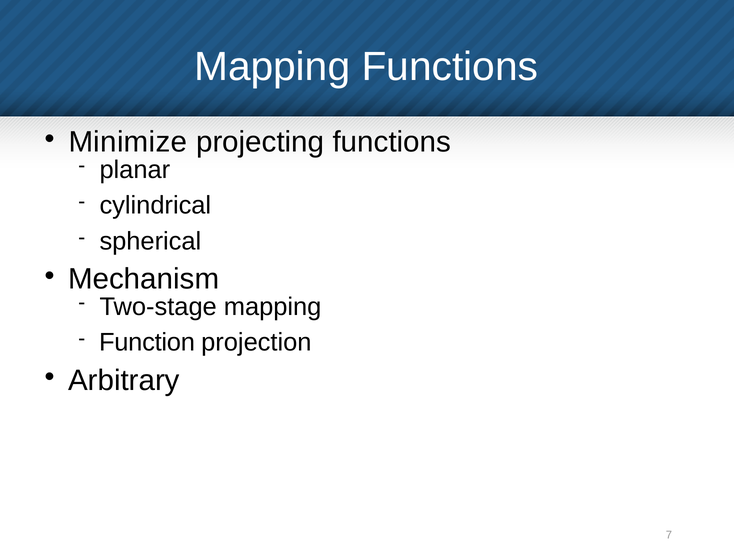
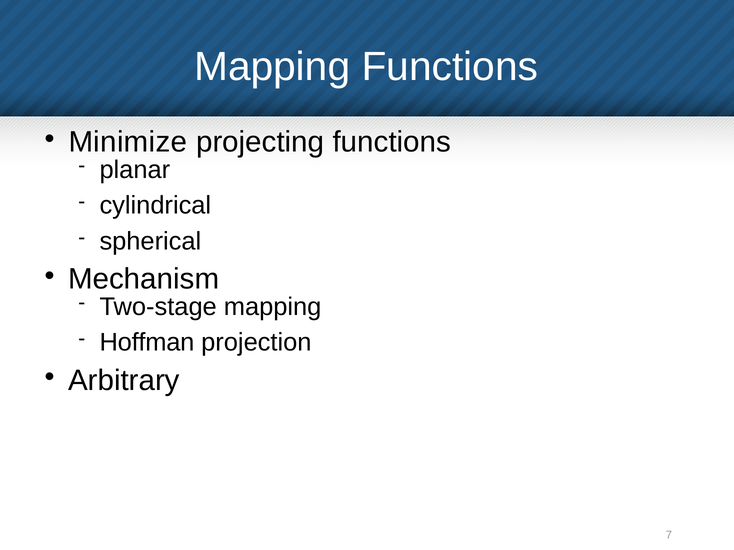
Function: Function -> Hoffman (147, 343)
